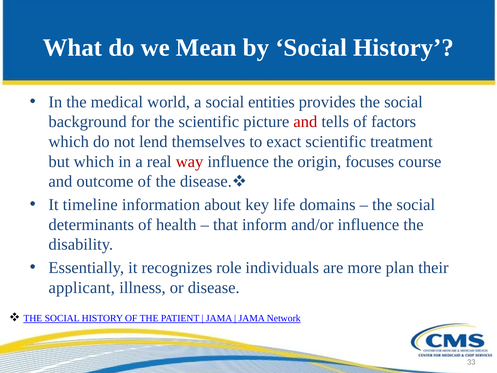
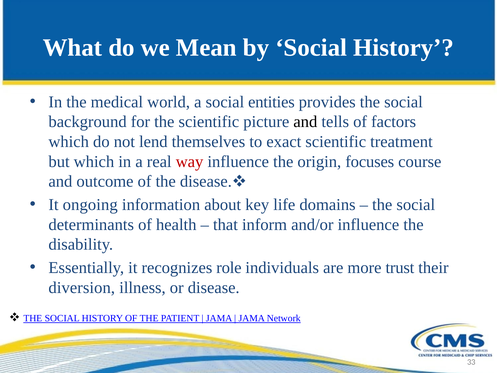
and colour: red -> black (305, 122)
timeline: timeline -> ongoing (90, 205)
plan: plan -> trust (400, 267)
applicant: applicant -> diversion (82, 287)
